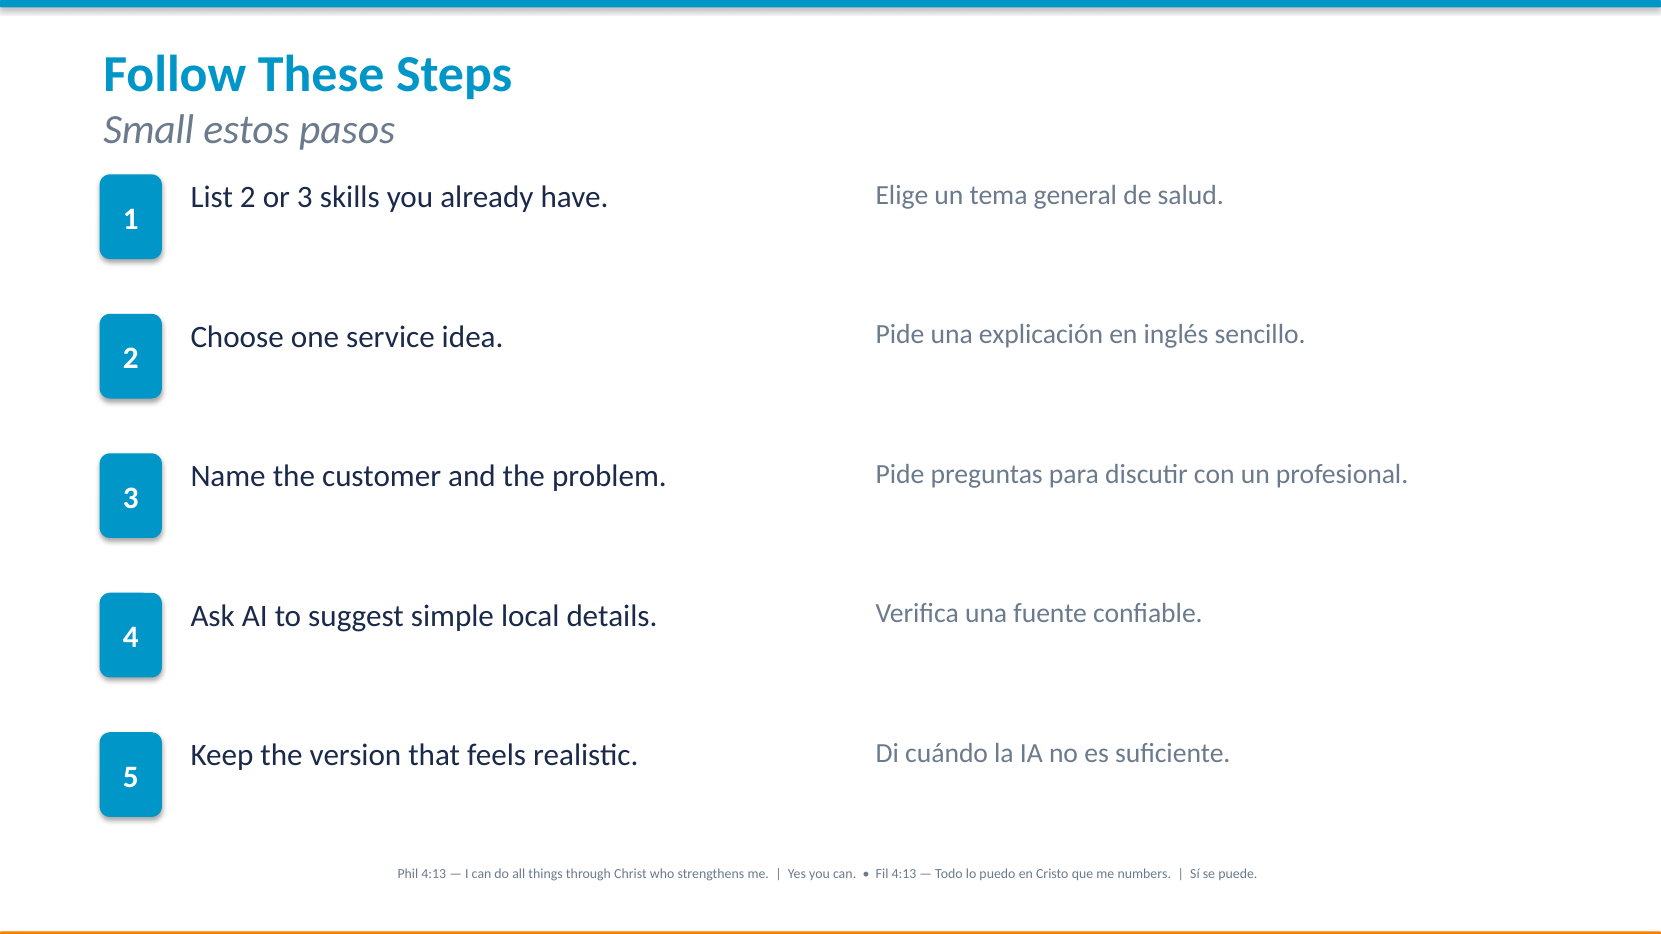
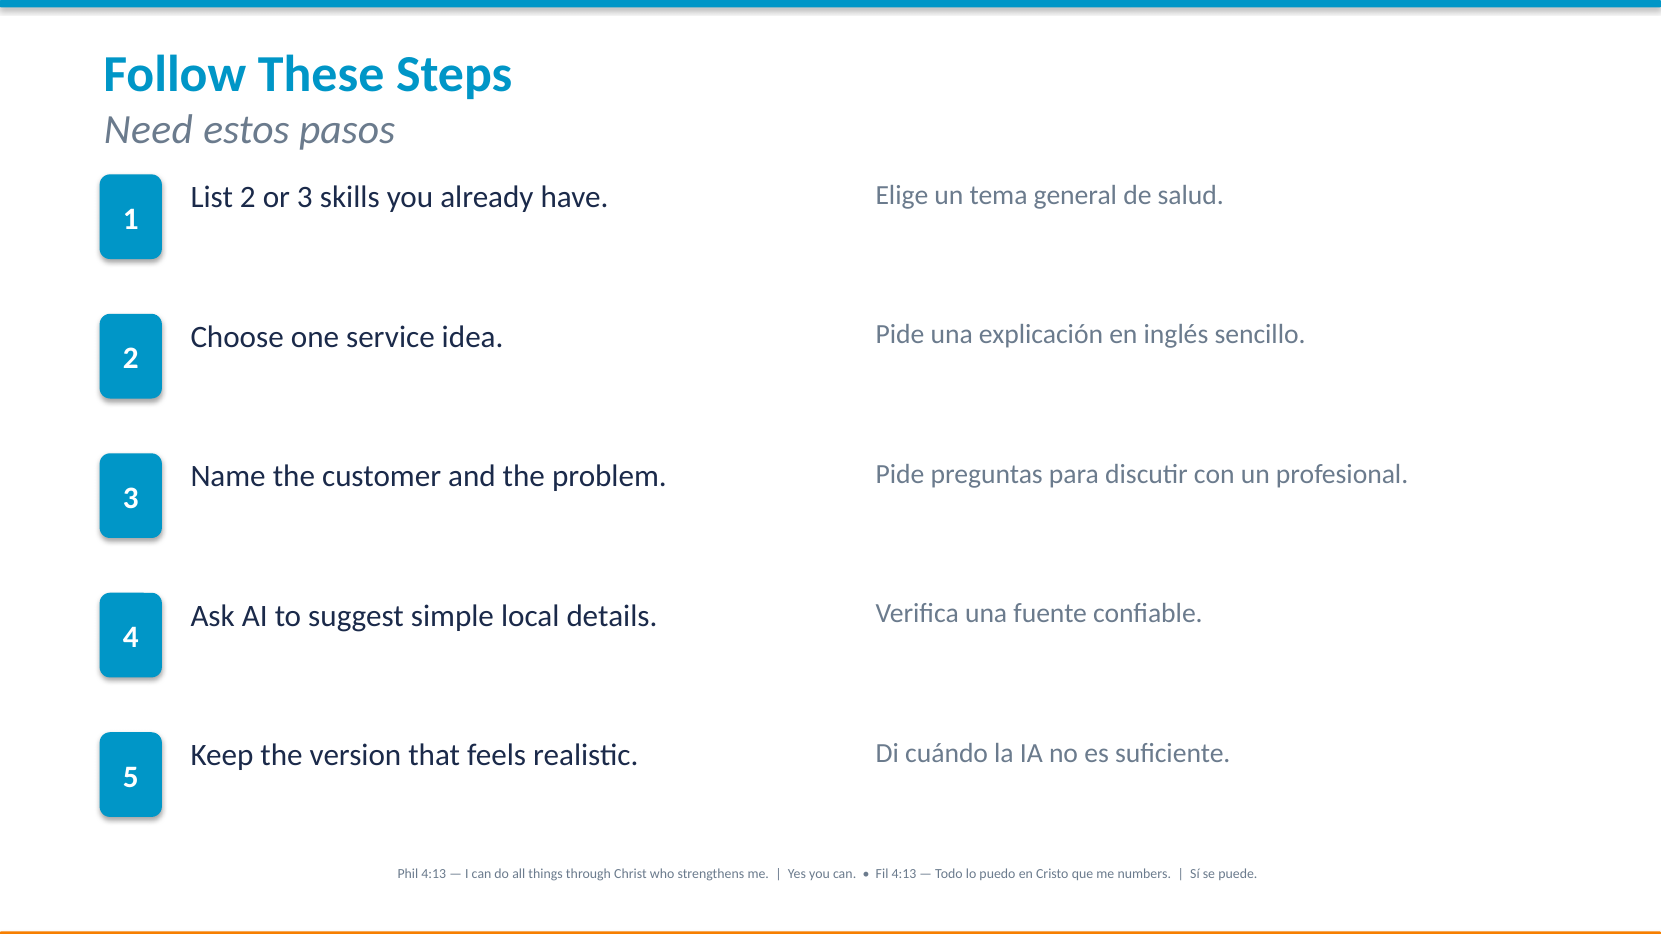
Small: Small -> Need (148, 130)
